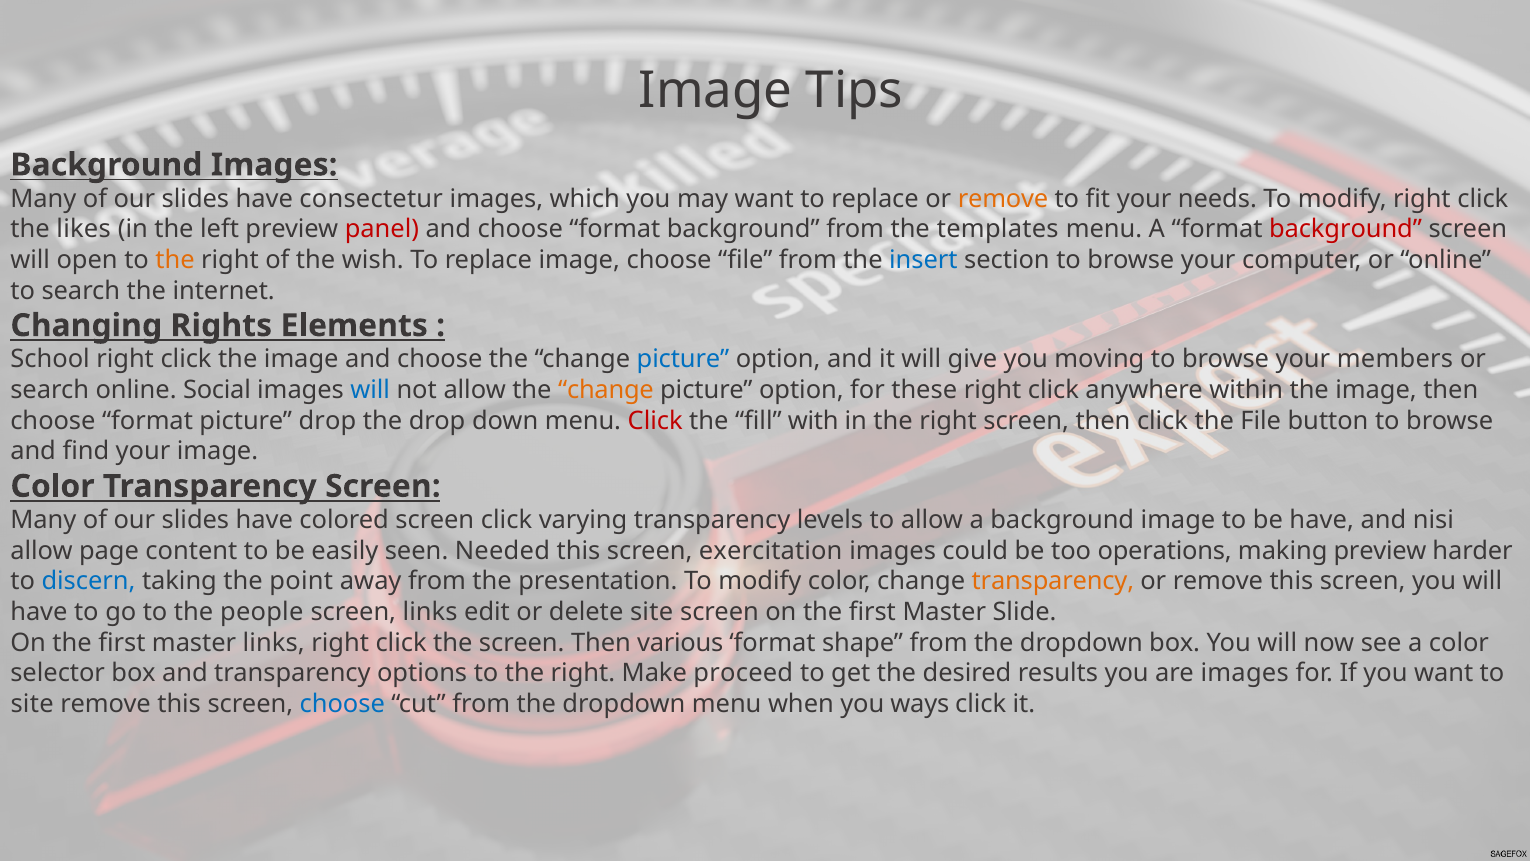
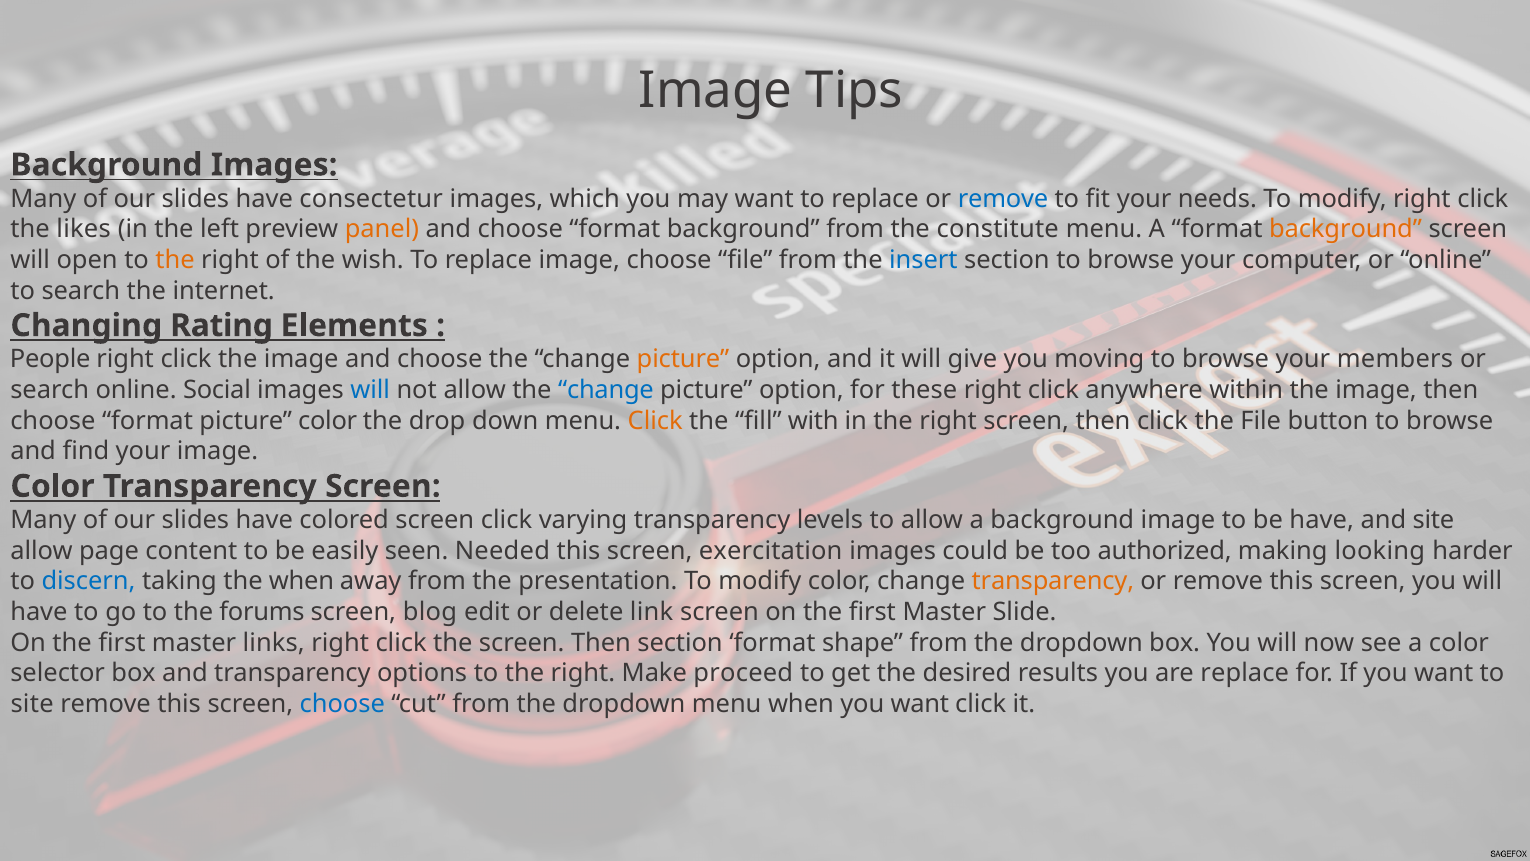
remove colour: orange -> blue (1003, 199)
panel colour: red -> orange (382, 229)
templates: templates -> constitute (998, 229)
background colour: red -> orange (1345, 229)
Rights: Rights -> Rating (221, 325)
School: School -> People (50, 359)
picture colour: blue -> orange (683, 359)
change colour: orange -> blue (606, 390)
picture drop: drop -> color (328, 421)
Click colour: red -> orange (655, 421)
and nisi: nisi -> site (1433, 520)
operations: operations -> authorized (1165, 551)
making preview: preview -> looking (1380, 551)
the point: point -> when (301, 581)
people: people -> forums (262, 612)
screen links: links -> blog (430, 612)
delete site: site -> link (652, 612)
Then various: various -> section (680, 642)
are images: images -> replace (1245, 673)
when you ways: ways -> want (920, 704)
